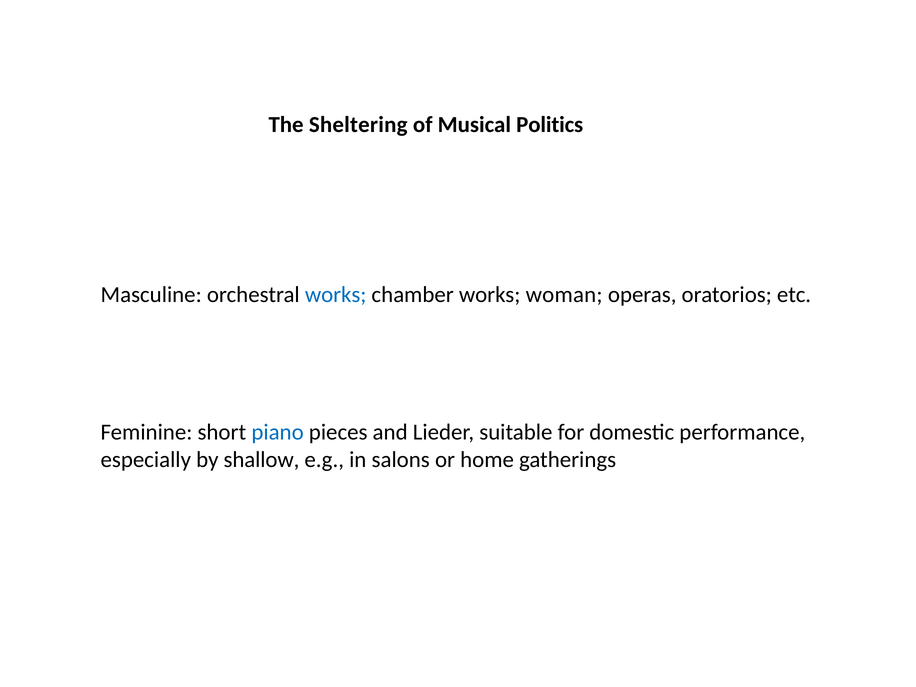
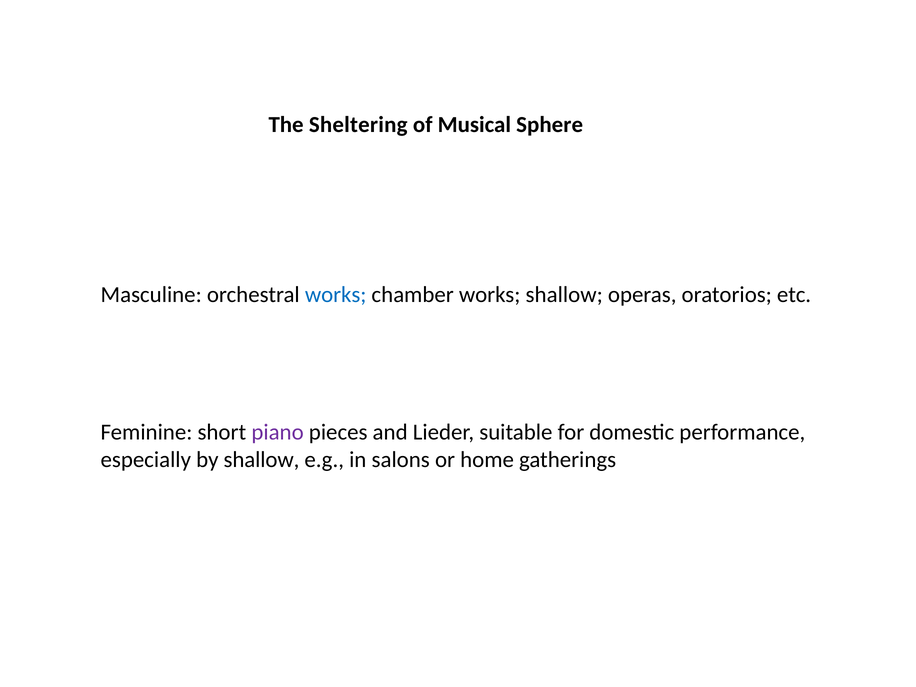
Politics: Politics -> Sphere (550, 125)
works woman: woman -> shallow (564, 295)
piano colour: blue -> purple (278, 432)
